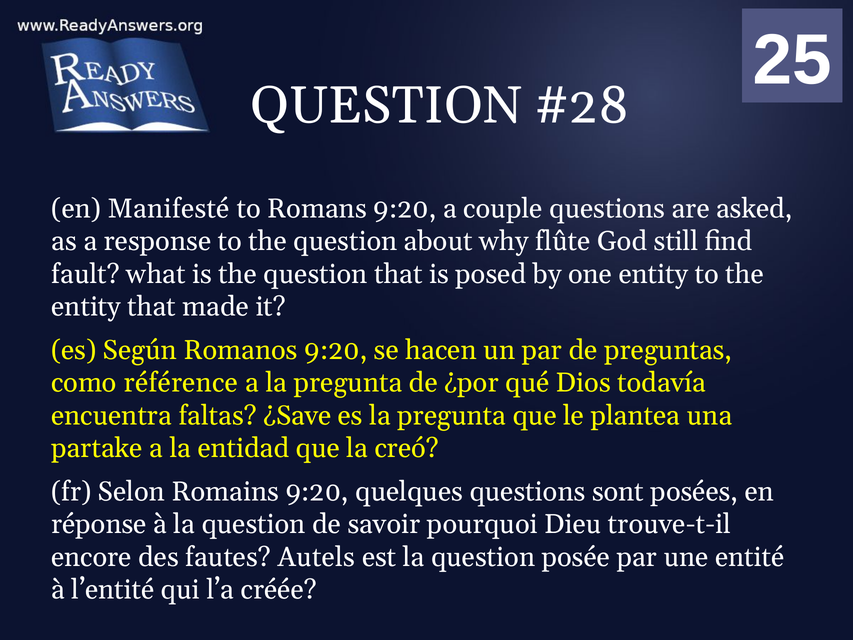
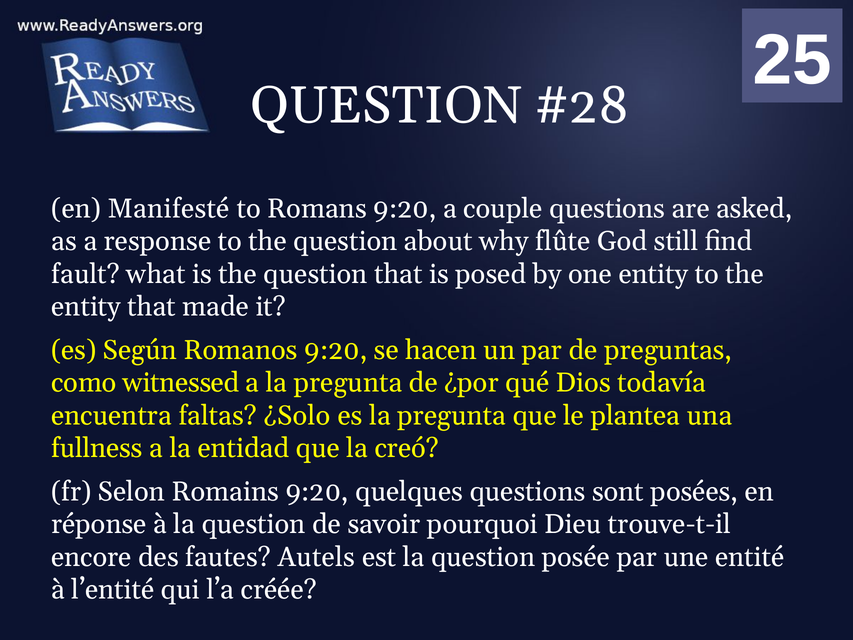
référence: référence -> witnessed (181, 383)
¿Save: ¿Save -> ¿Solo (297, 415)
partake: partake -> fullness (97, 448)
